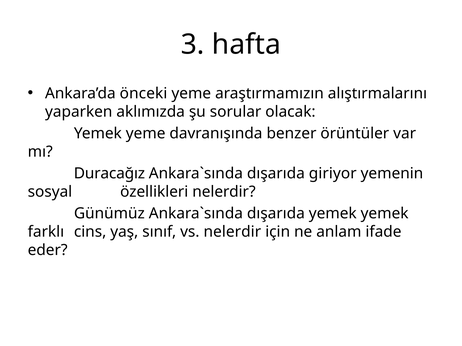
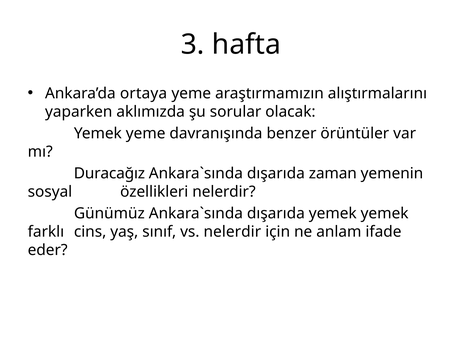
önceki: önceki -> ortaya (144, 93)
giriyor: giriyor -> zaman (333, 174)
